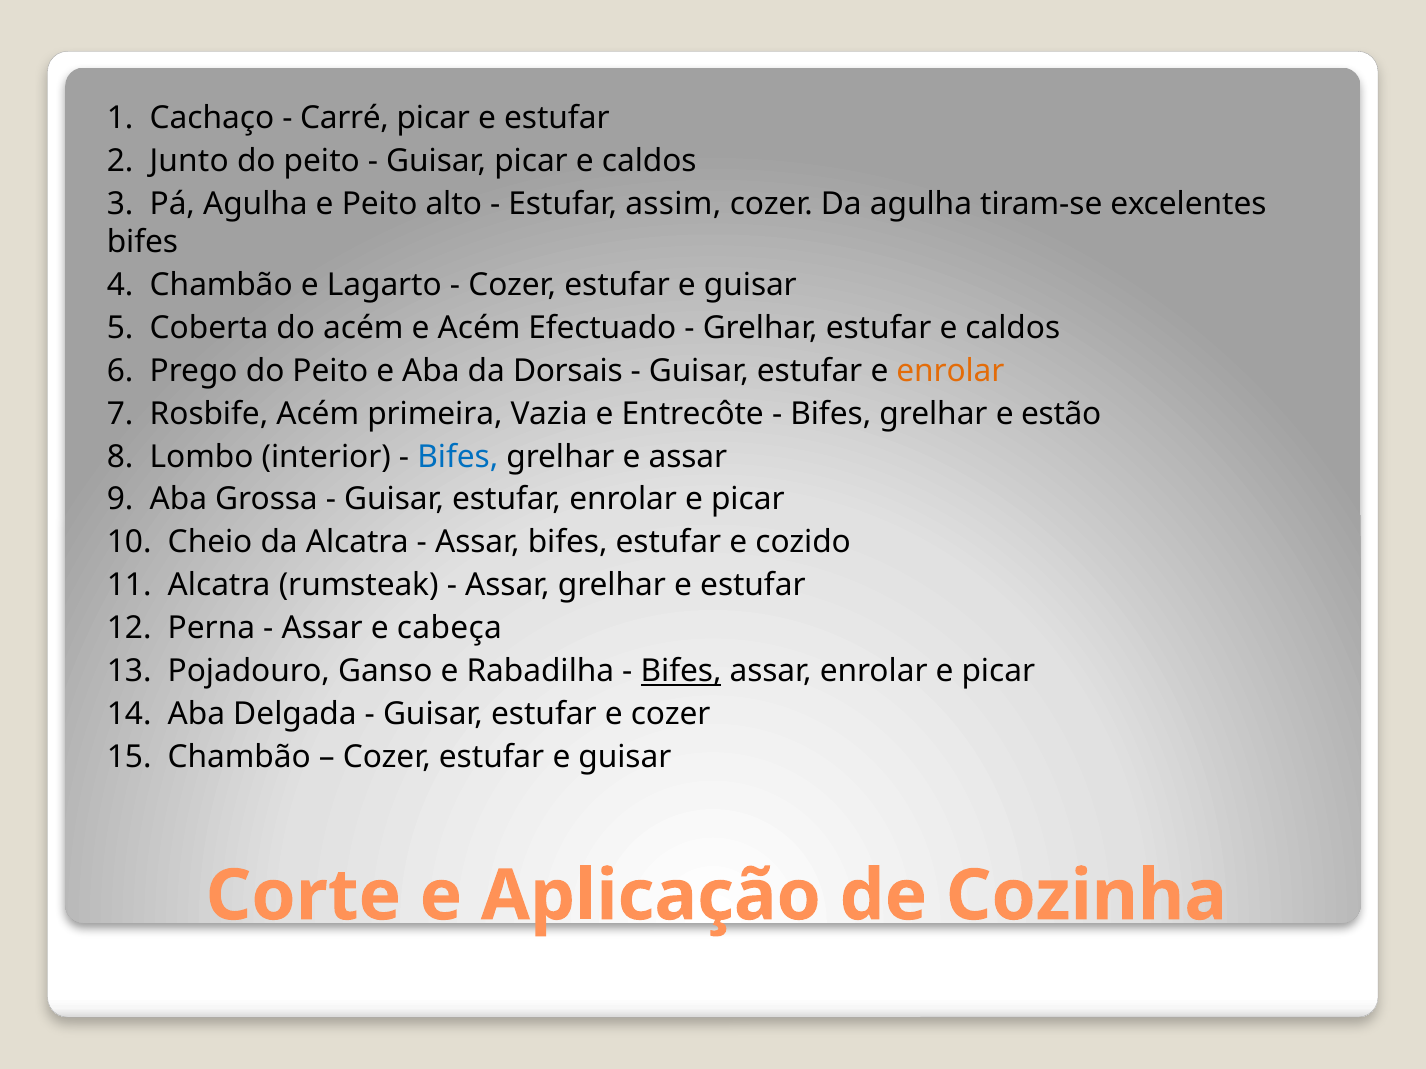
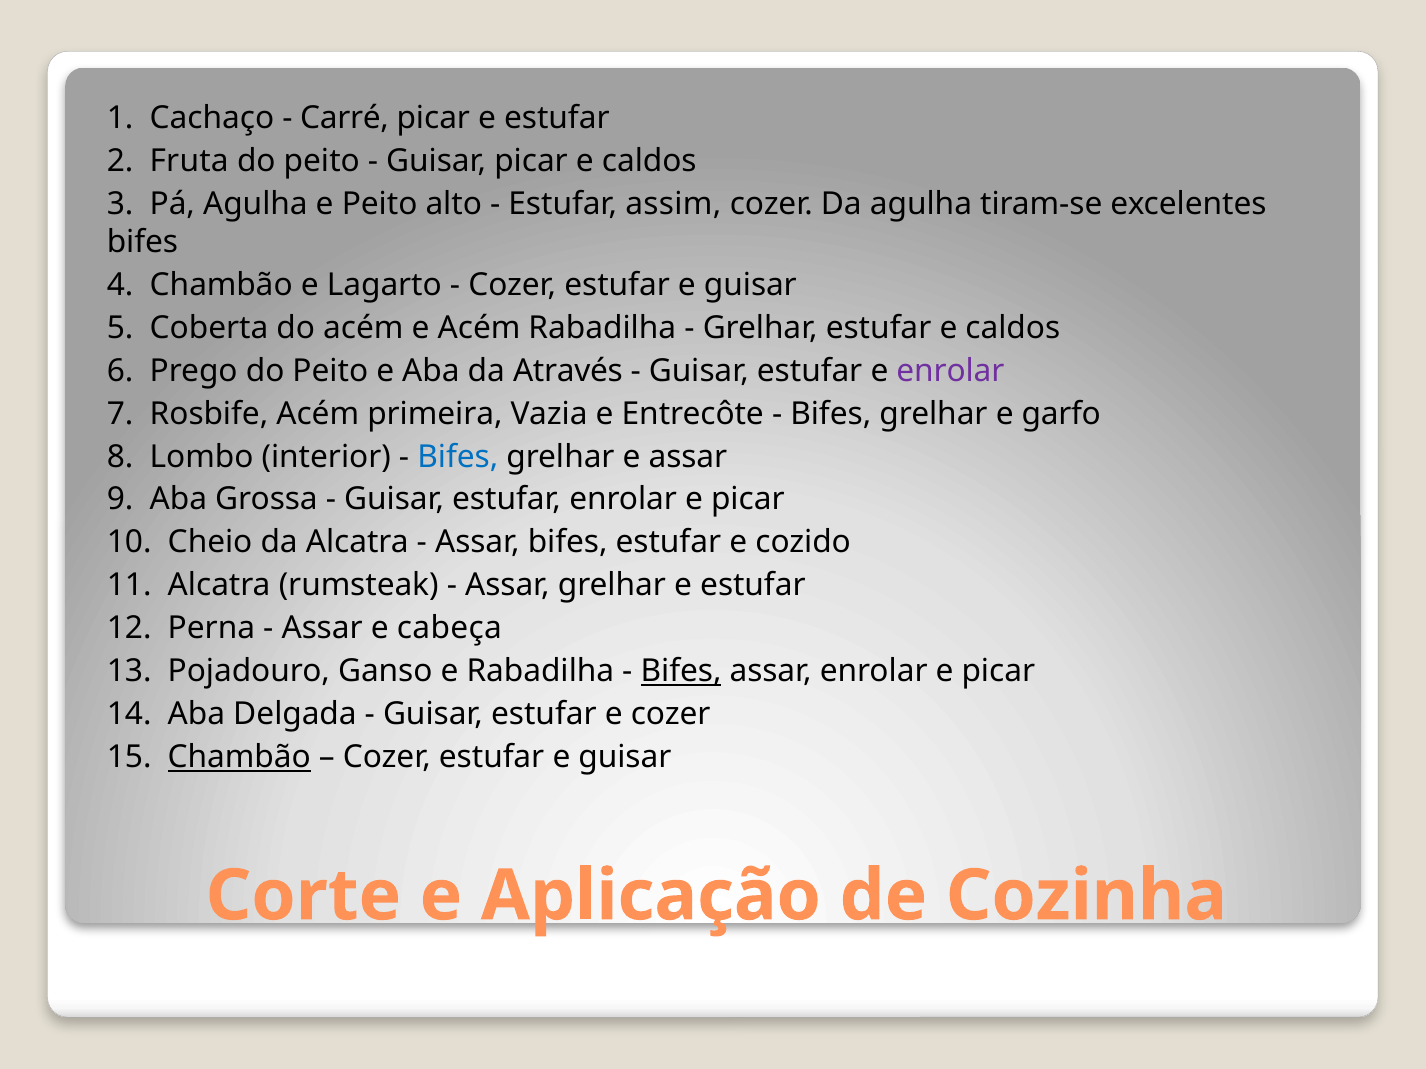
Junto: Junto -> Fruta (189, 161)
Acém Efectuado: Efectuado -> Rabadilha (602, 328)
Dorsais: Dorsais -> Através (568, 371)
enrolar colour: orange -> purple (950, 371)
estão: estão -> garfo (1061, 414)
Chambão underline: none -> present (239, 757)
